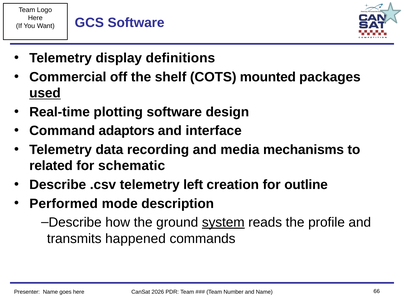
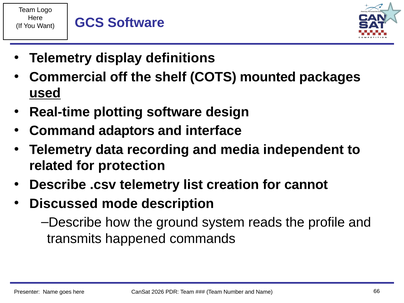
mechanisms: mechanisms -> independent (303, 150)
schematic: schematic -> protection (132, 166)
left: left -> list (193, 185)
outline: outline -> cannot (306, 185)
Performed: Performed -> Discussed (64, 204)
system underline: present -> none (223, 222)
